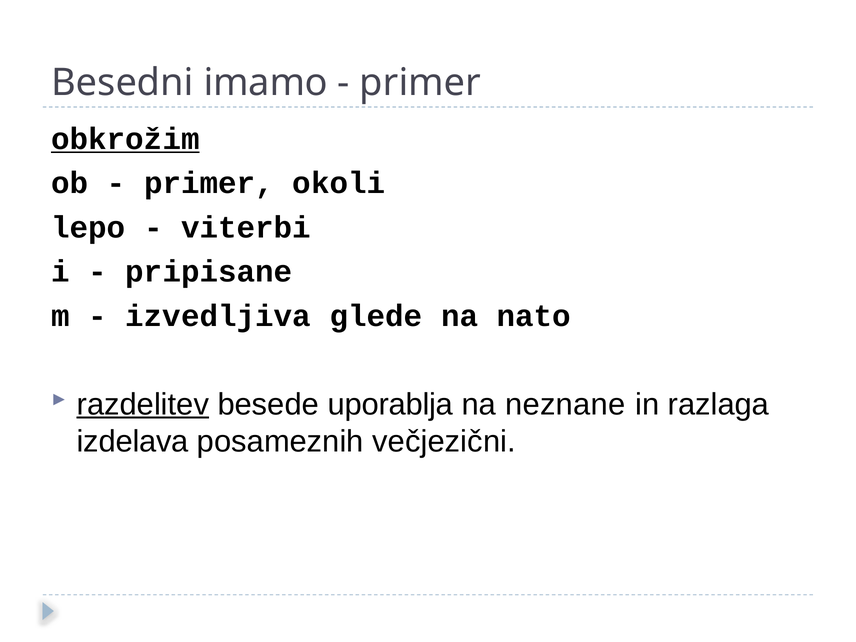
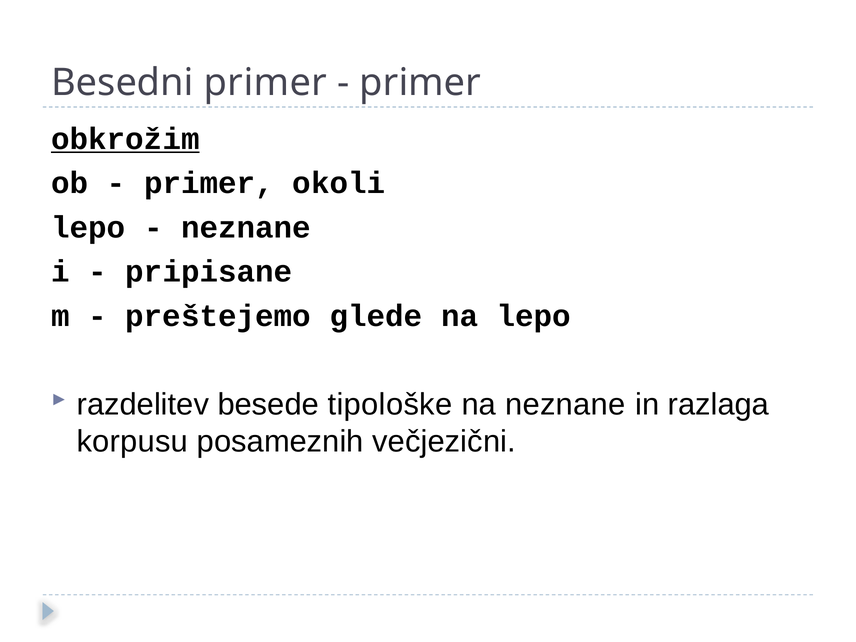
Besedni imamo: imamo -> primer (265, 83)
viterbi: viterbi -> neznane (246, 227)
izvedljiva: izvedljiva -> preštejemo (218, 316)
na nato: nato -> lepo (534, 316)
razdelitev underline: present -> none (143, 404)
uporablja: uporablja -> tipološke (390, 404)
izdelava: izdelava -> korpusu (132, 441)
